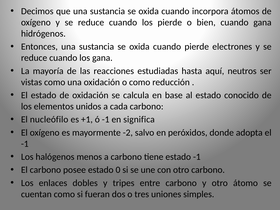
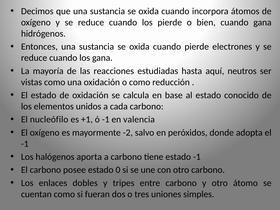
significa: significa -> valencia (139, 119)
menos: menos -> aporta (89, 157)
